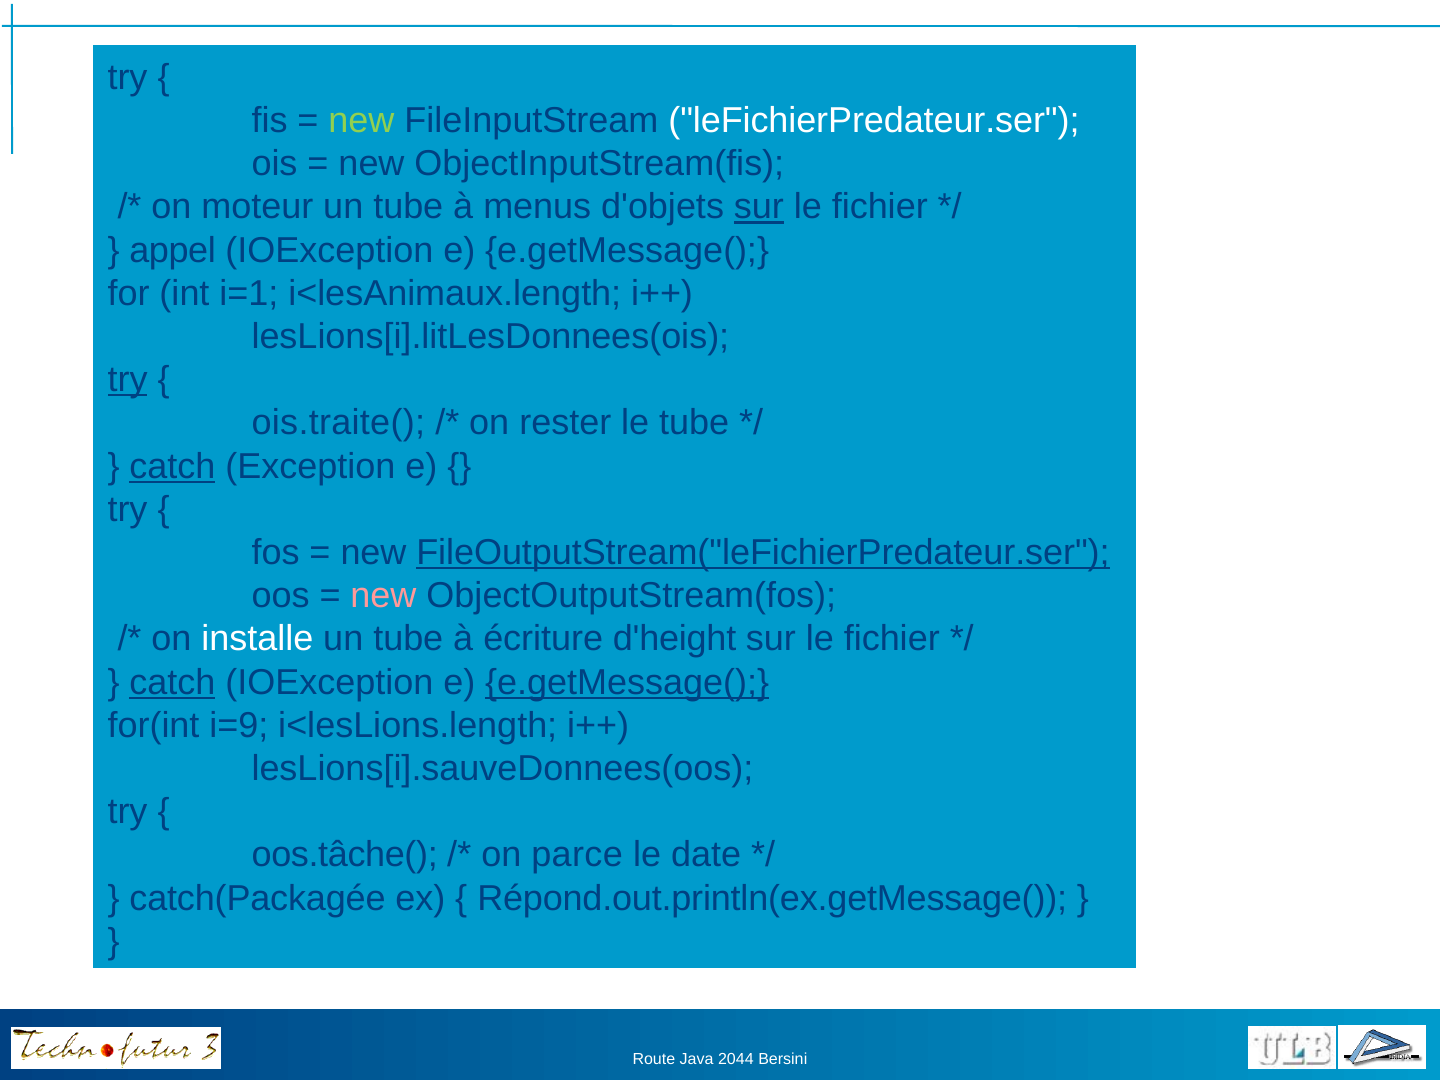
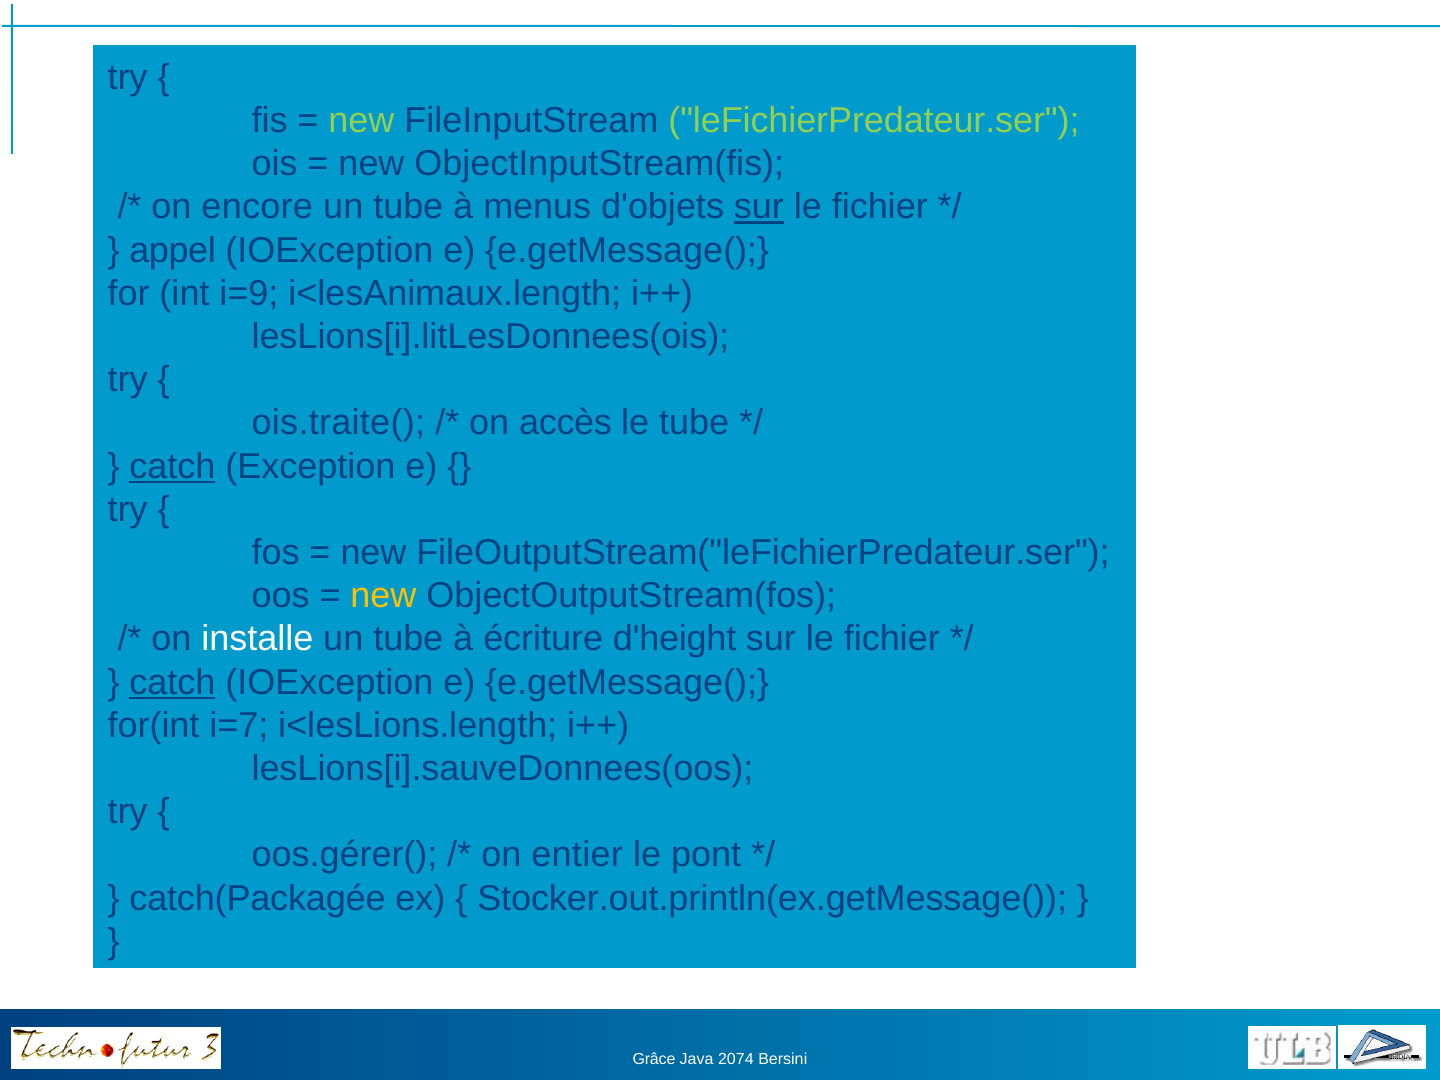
leFichierPredateur.ser colour: white -> light green (874, 121)
moteur: moteur -> encore (257, 207)
i=1: i=1 -> i=9 (249, 293)
try underline: present -> none (128, 380)
rester: rester -> accès (566, 423)
FileOutputStream("leFichierPredateur.ser underline: present -> none (763, 553)
new colour: pink -> yellow (383, 596)
e.getMessage( underline: present -> none (627, 682)
i=9: i=9 -> i=7 (239, 725)
oos.tâche(: oos.tâche( -> oos.gérer( (345, 855)
parce: parce -> entier (577, 855)
date: date -> pont (706, 855)
Répond.out.println(ex.getMessage(: Répond.out.println(ex.getMessage( -> Stocker.out.println(ex.getMessage( (772, 898)
Route: Route -> Grâce (654, 1059)
2044: 2044 -> 2074 (736, 1059)
